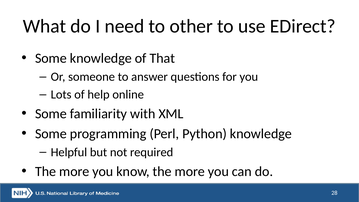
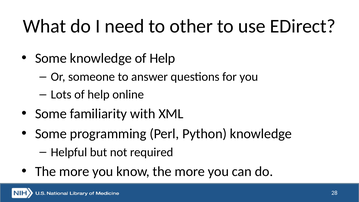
knowledge of That: That -> Help (162, 58)
